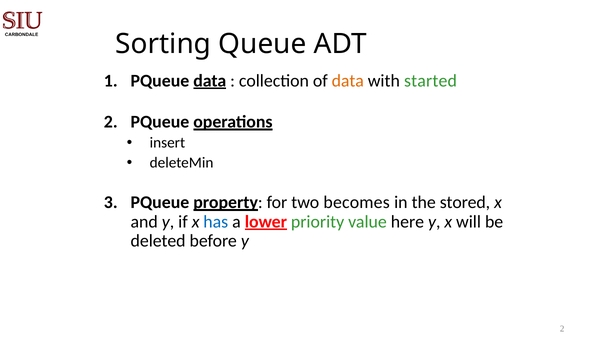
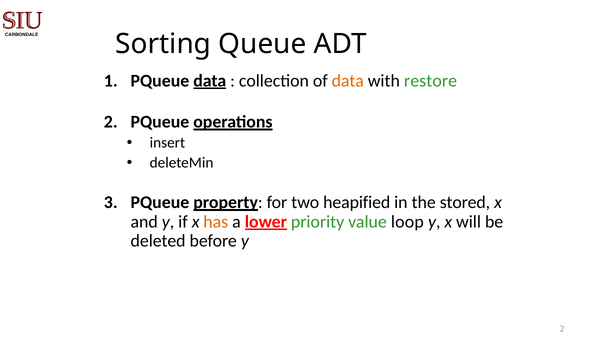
started: started -> restore (431, 81)
becomes: becomes -> heapified (357, 202)
has colour: blue -> orange (216, 221)
here: here -> loop (407, 221)
